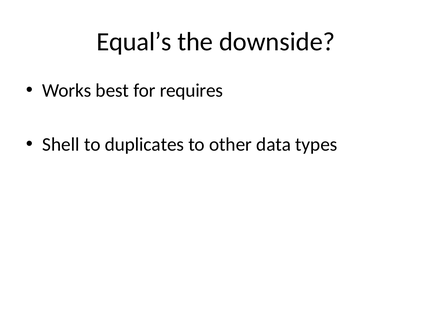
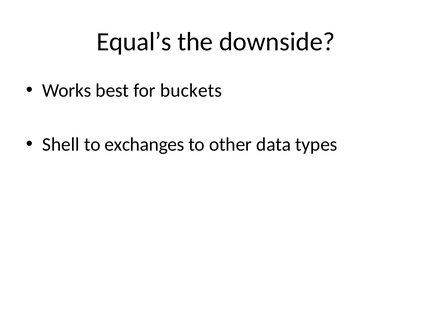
requires: requires -> buckets (191, 91)
duplicates: duplicates -> exchanges (145, 144)
